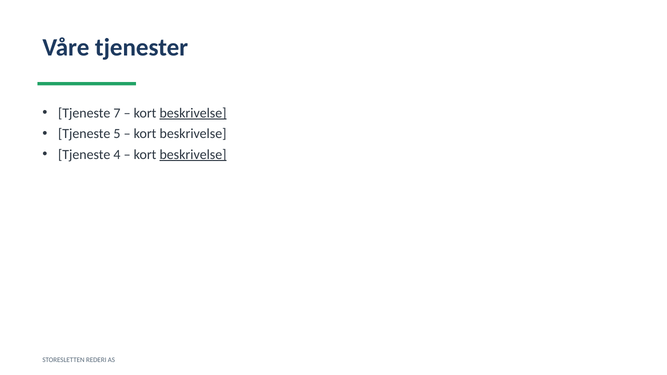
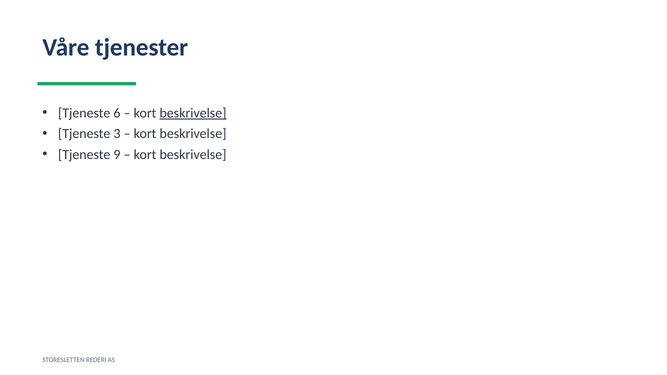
7: 7 -> 6 (117, 113)
5: 5 -> 3 (117, 134)
4: 4 -> 9 (117, 155)
beskrivelse underline: present -> none (193, 155)
